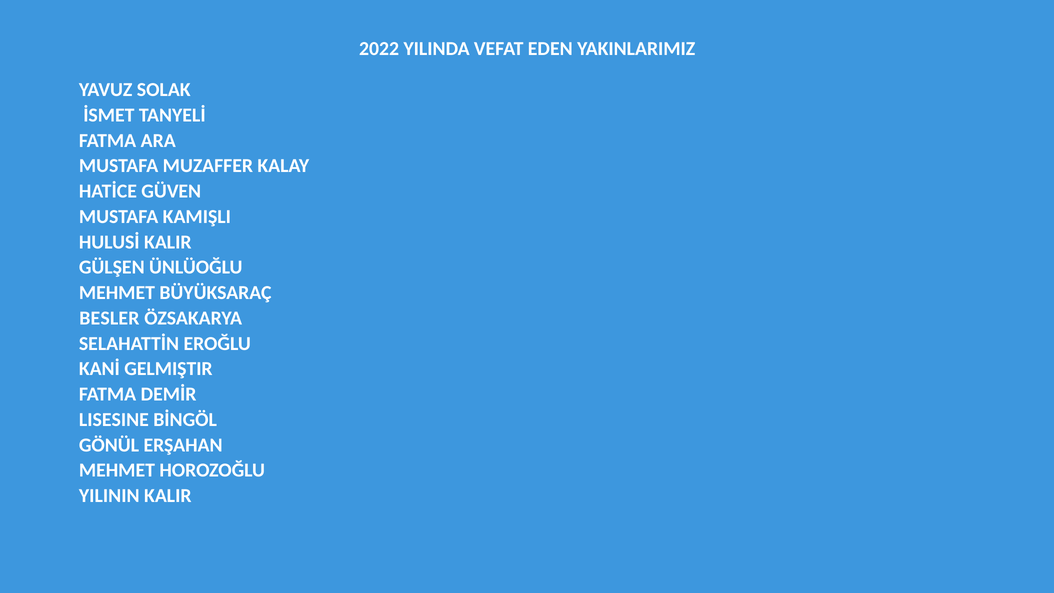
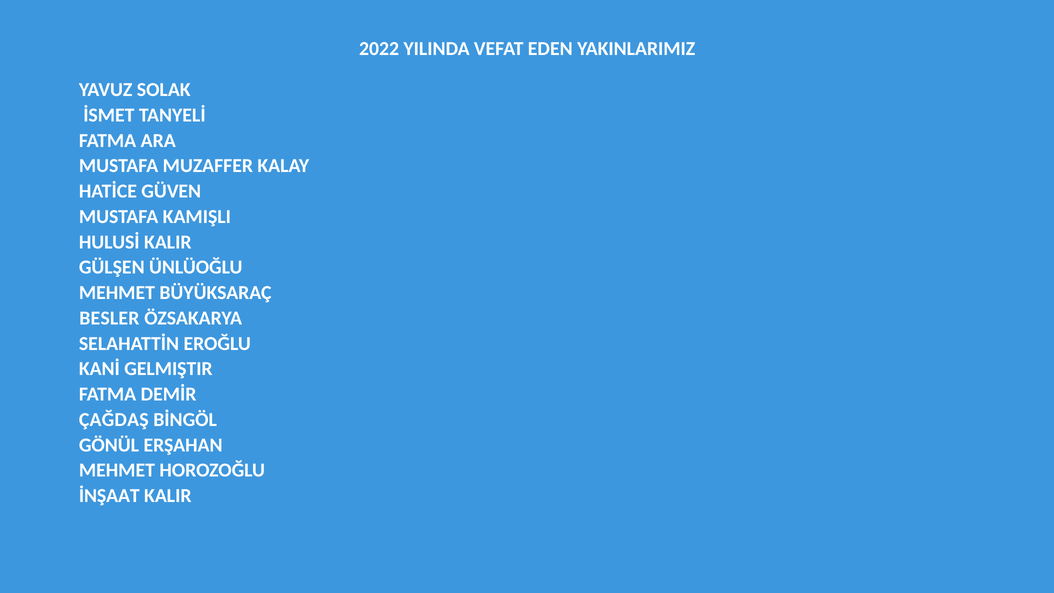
LISESINE: LISESINE -> ÇAĞDAŞ (114, 420)
YILININ: YILININ -> İNŞAAT (109, 496)
